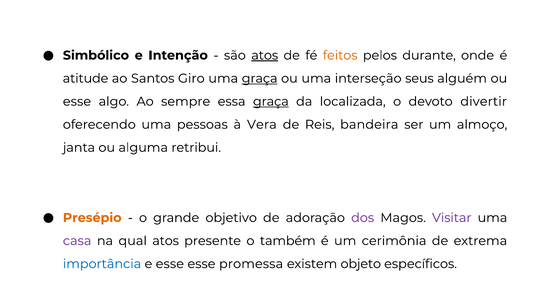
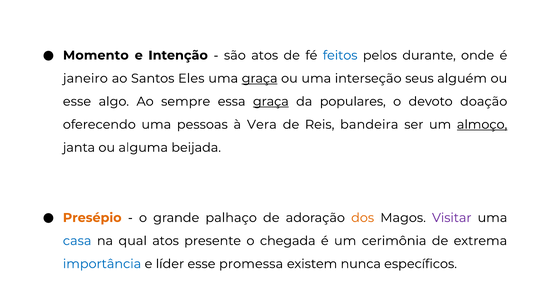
Simbólico: Simbólico -> Momento (96, 55)
atos underline: present -> none (265, 55)
feitos colour: orange -> blue (340, 55)
atitude: atitude -> janeiro (85, 78)
Giro: Giro -> Eles (191, 78)
localizada: localizada -> populares (353, 101)
divertir: divertir -> doação (484, 101)
almoço underline: none -> present (482, 124)
retribui: retribui -> beijada (196, 148)
objetivo: objetivo -> palhaço (231, 218)
dos colour: purple -> orange (363, 218)
casa colour: purple -> blue (77, 241)
também: também -> chegada (288, 241)
e esse: esse -> líder (170, 264)
objeto: objeto -> nunca (361, 264)
